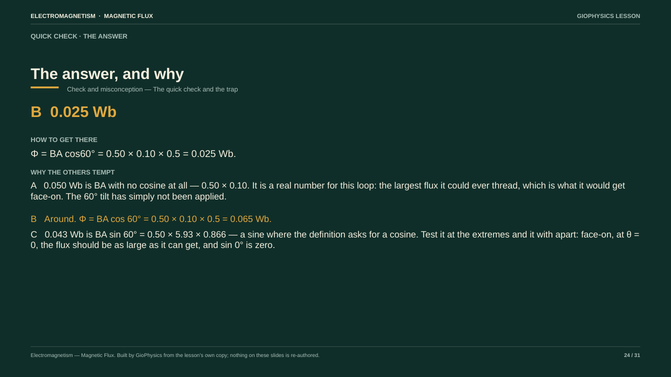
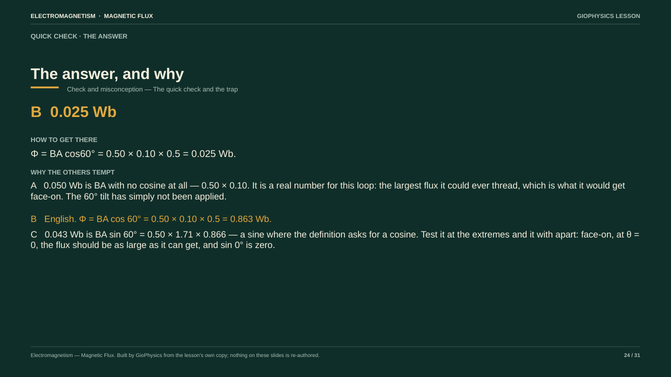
Around: Around -> English (60, 219)
0.065: 0.065 -> 0.863 (242, 219)
5.93: 5.93 -> 1.71 (184, 235)
